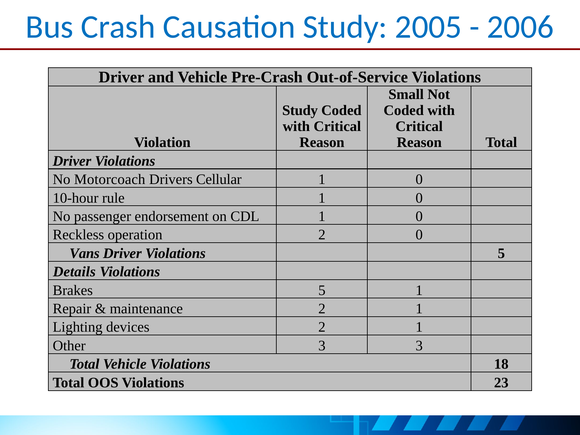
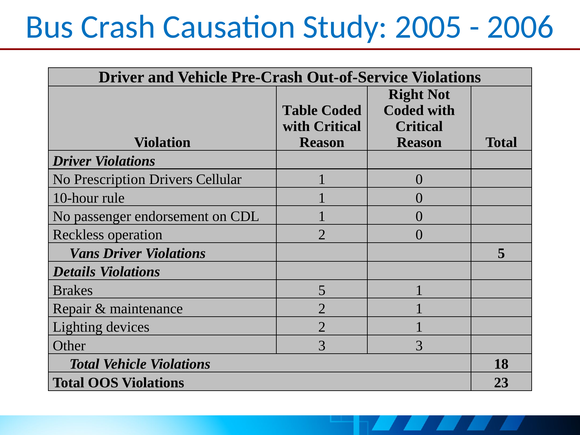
Small: Small -> Right (406, 94)
Study: Study -> Table (300, 110)
Motorcoach: Motorcoach -> Prescription (110, 179)
